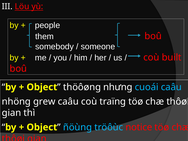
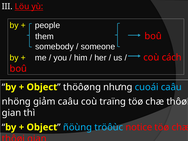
built: built -> cách (172, 57)
grew: grew -> giảm (44, 102)
